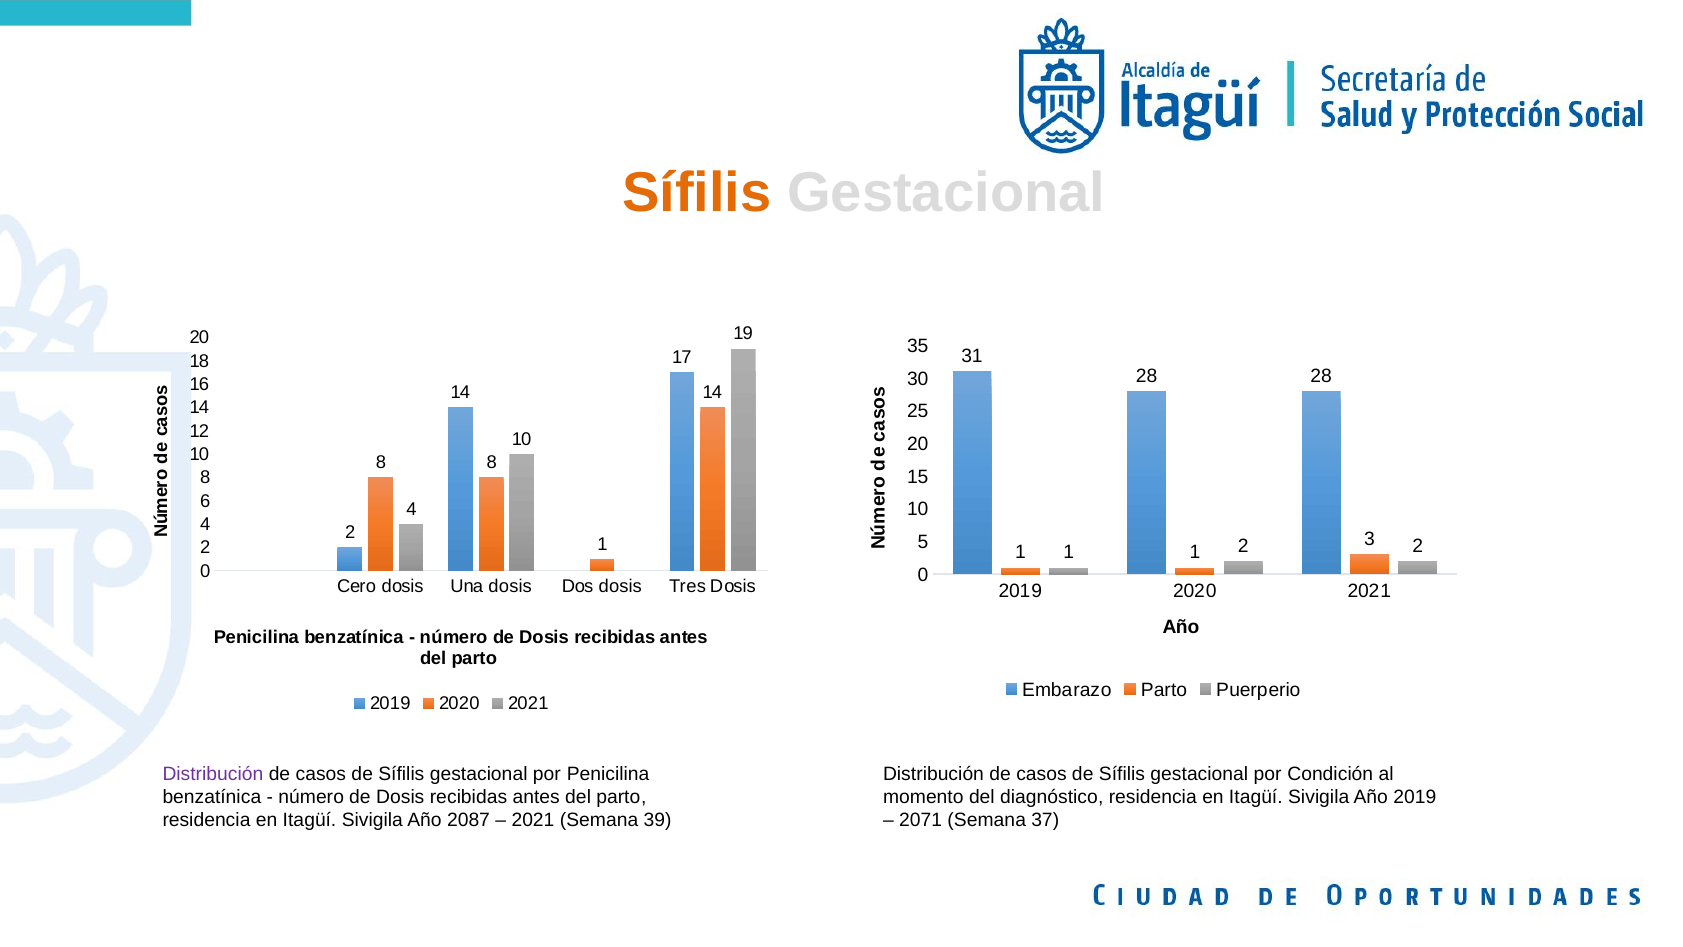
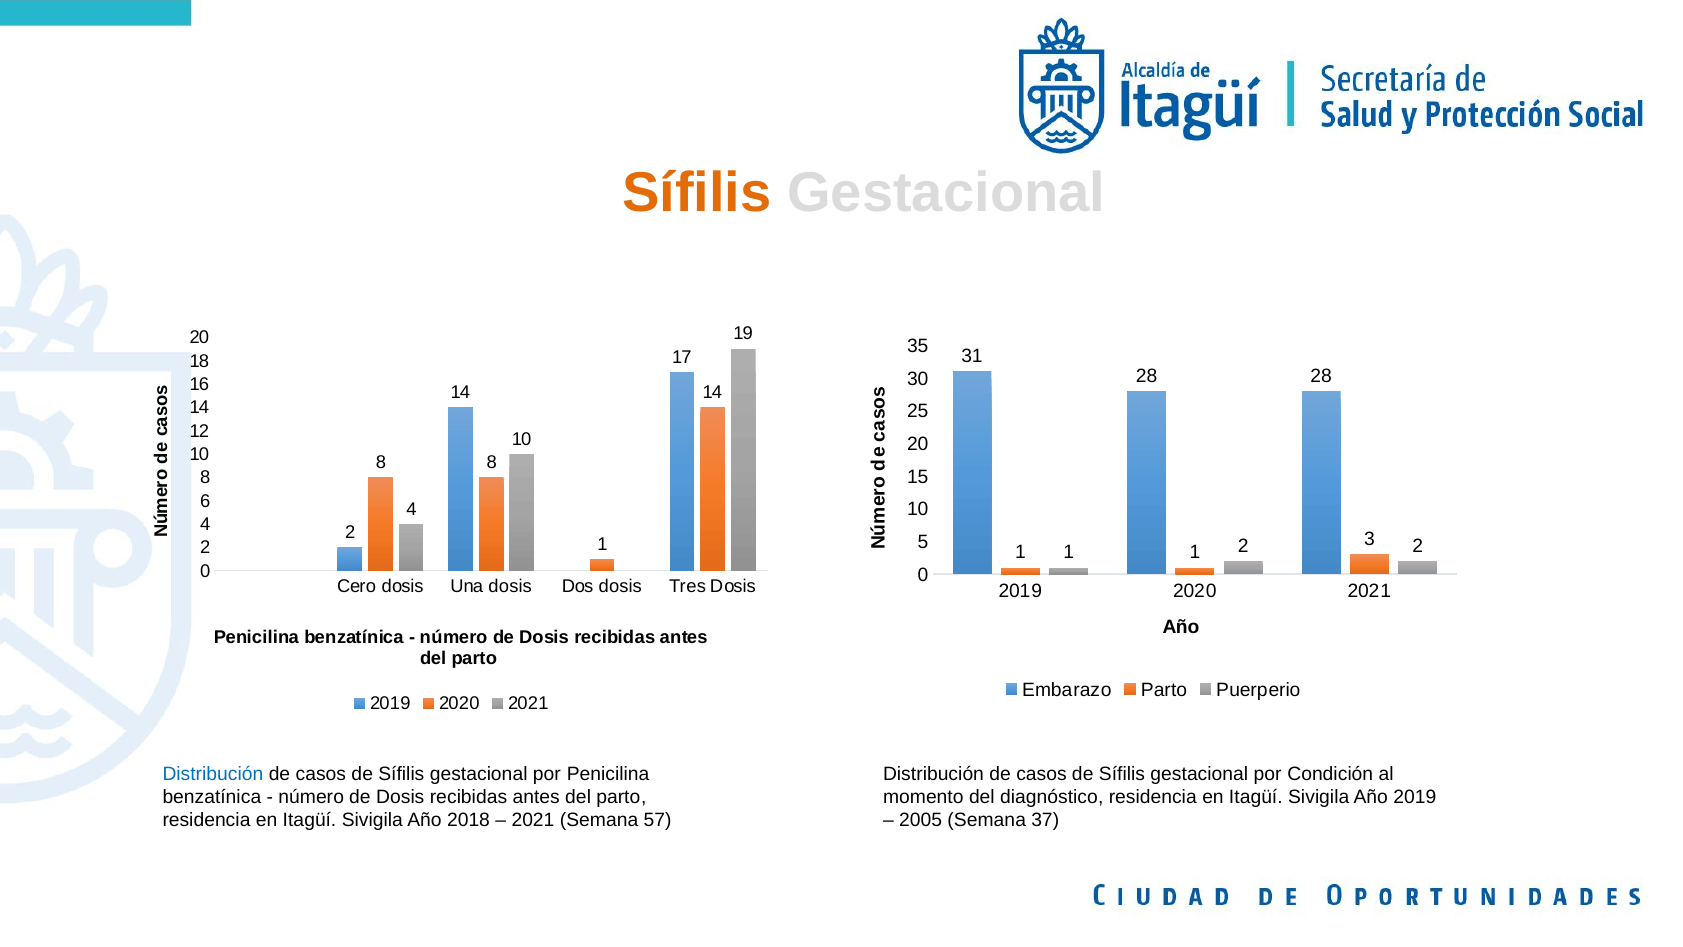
Distribución colour: purple -> blue (213, 774)
2087: 2087 -> 2018 (469, 820)
39: 39 -> 57 (658, 820)
2071: 2071 -> 2005 (921, 820)
